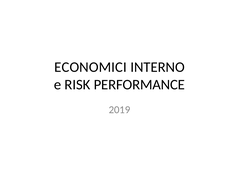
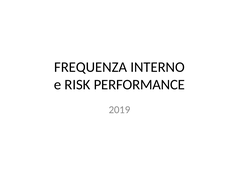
ECONOMICI: ECONOMICI -> FREQUENZA (91, 67)
